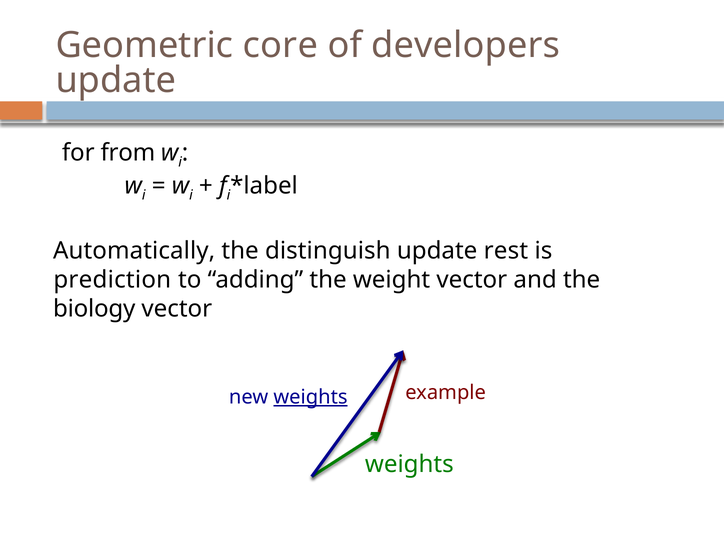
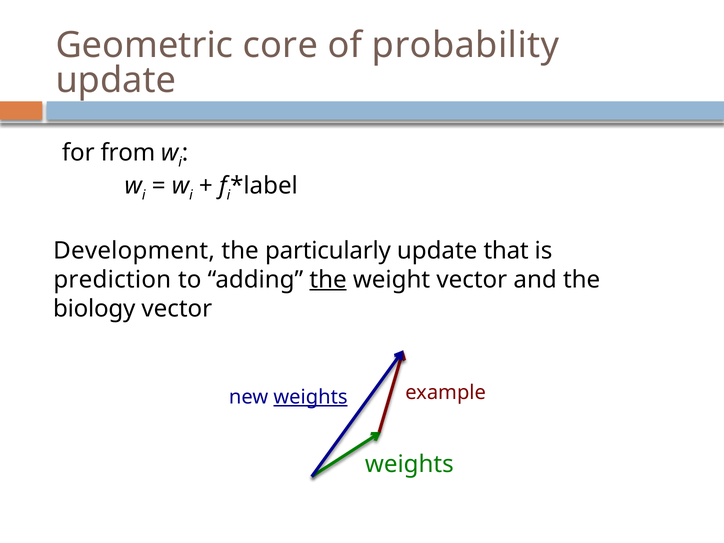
developers: developers -> probability (466, 45)
Automatically: Automatically -> Development (134, 251)
distinguish: distinguish -> particularly (328, 251)
rest: rest -> that (506, 251)
the underline: none -> present (328, 280)
